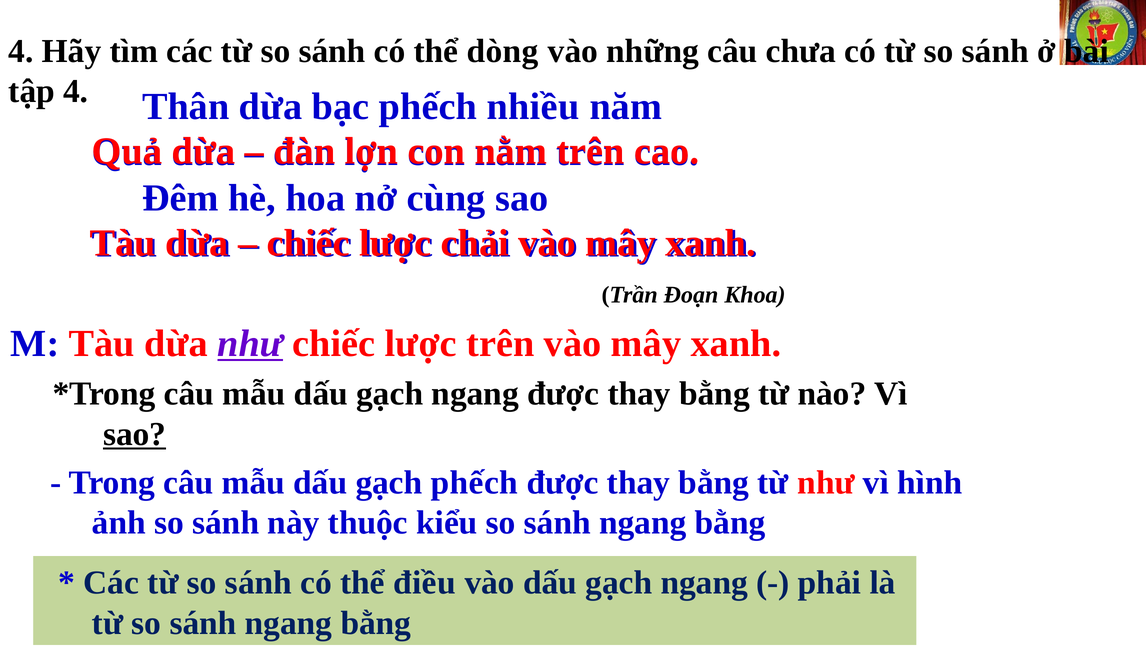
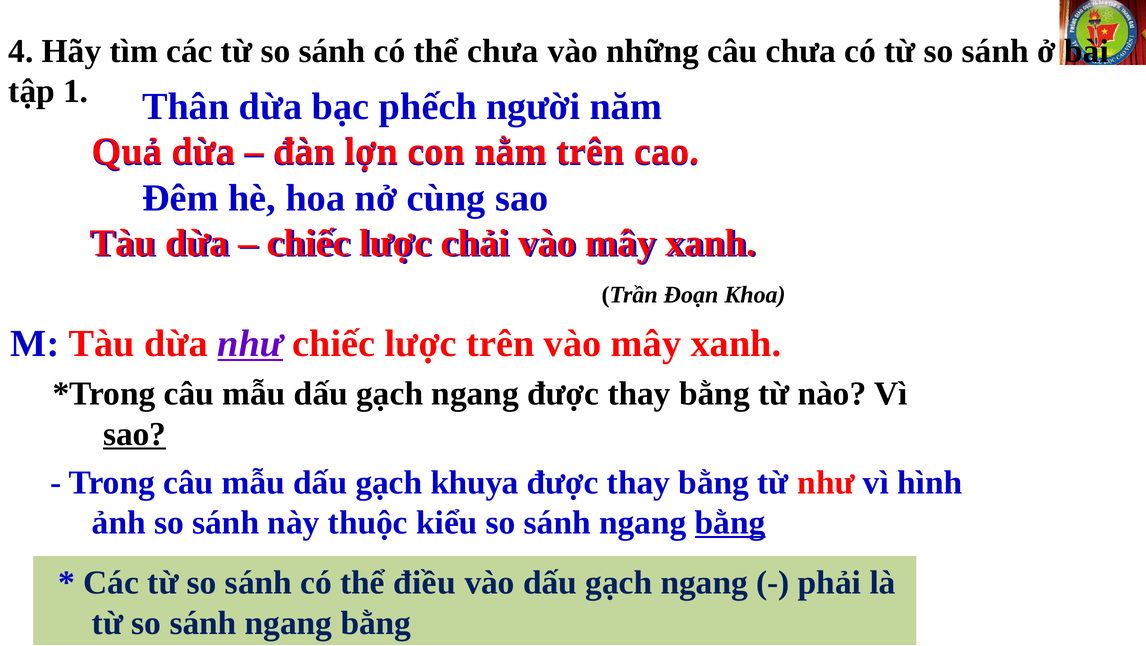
thể dòng: dòng -> chưa (503, 51)
tập 4: 4 -> 1 (76, 91)
nhiều: nhiều -> người (533, 106)
gạch phếch: phếch -> khuya (475, 483)
bằng underline: none -> present (730, 523)
